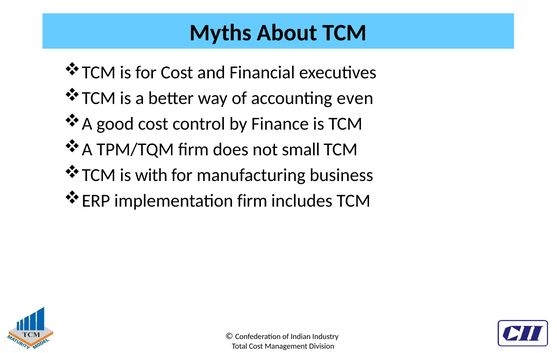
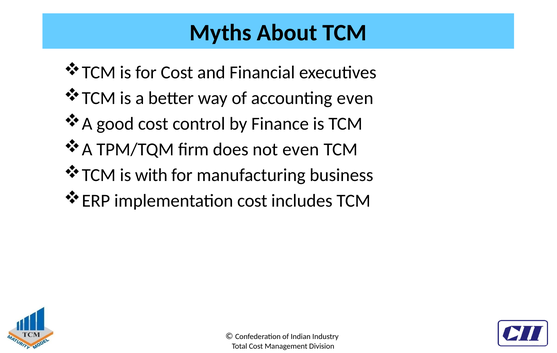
not small: small -> even (301, 150)
implementation firm: firm -> cost (252, 201)
